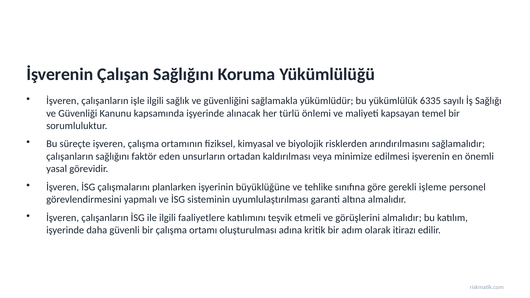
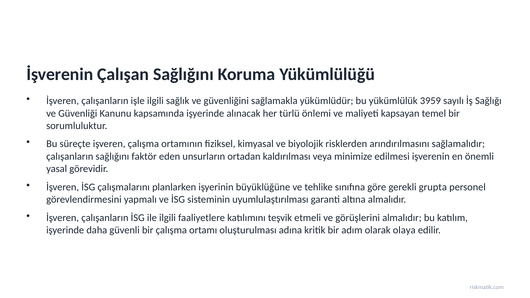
6335: 6335 -> 3959 (430, 101)
işleme: işleme -> grupta (433, 187)
itirazı: itirazı -> olaya (404, 230)
